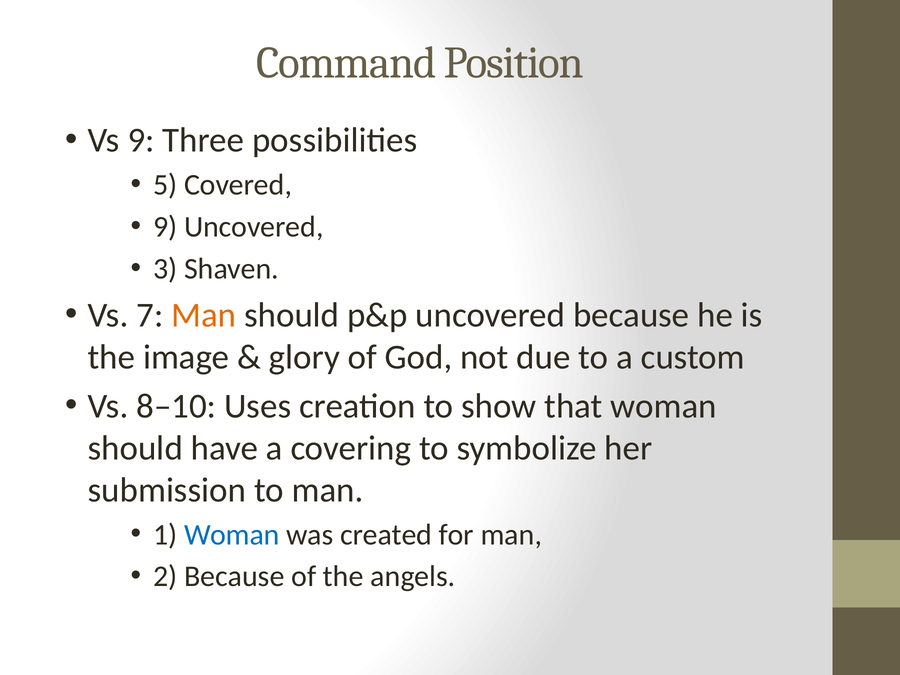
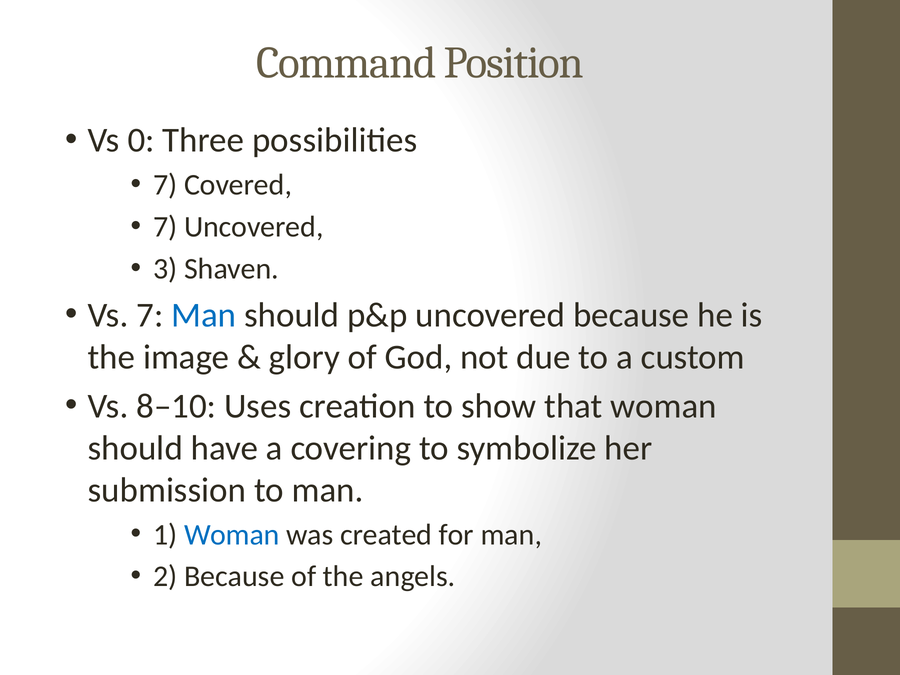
Vs 9: 9 -> 0 (141, 140)
5: 5 -> 7 (165, 185)
9: 9 -> 7 (165, 227)
Man colour: orange -> blue (204, 315)
